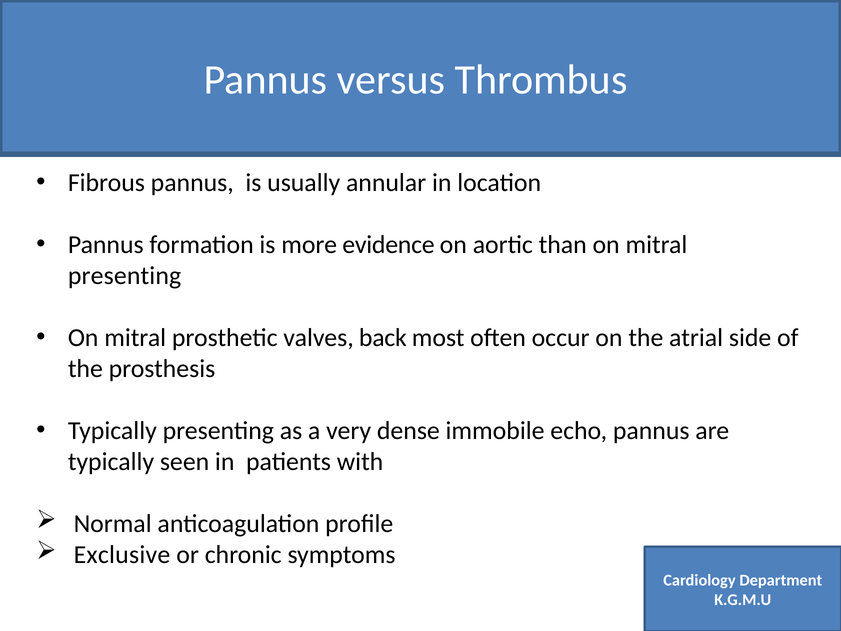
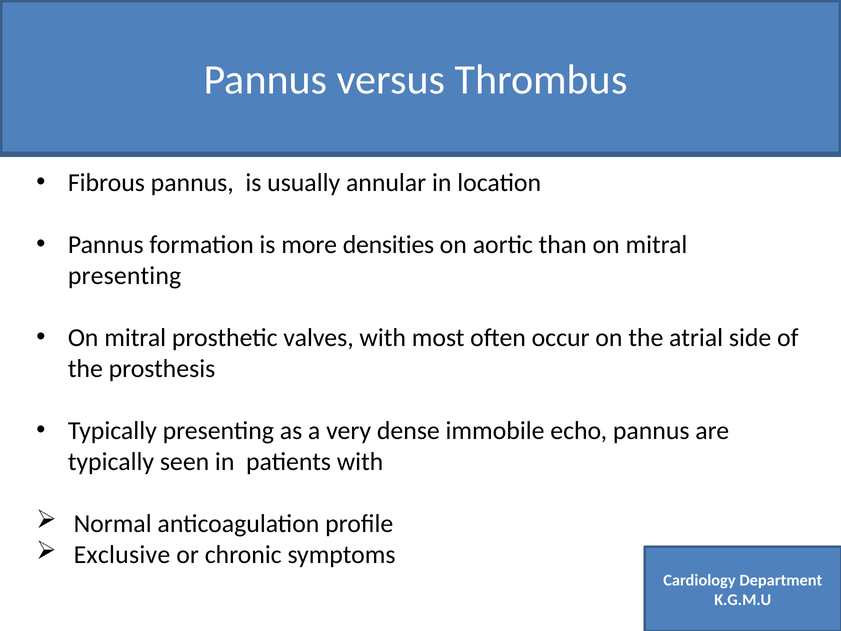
evidence: evidence -> densities (388, 245)
valves back: back -> with (383, 338)
